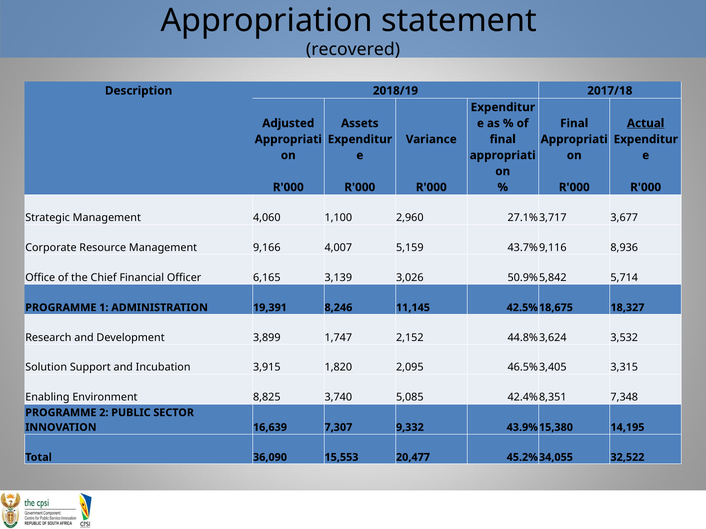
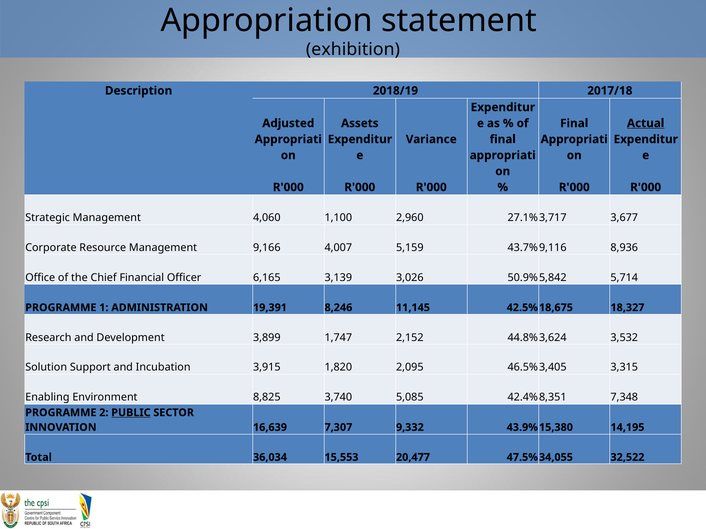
recovered: recovered -> exhibition (353, 49)
PUBLIC underline: none -> present (131, 413)
36,090: 36,090 -> 36,034 (270, 458)
45.2%: 45.2% -> 47.5% (522, 458)
